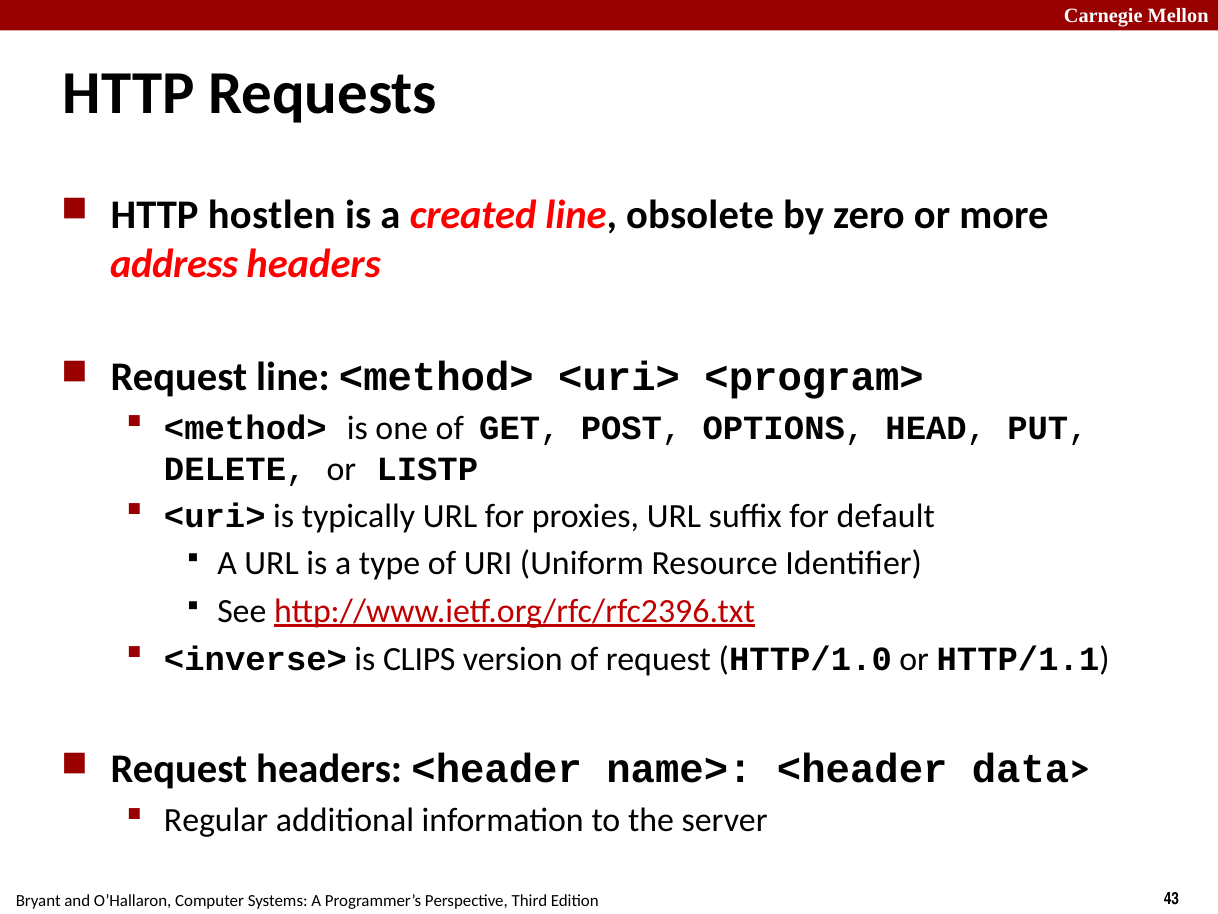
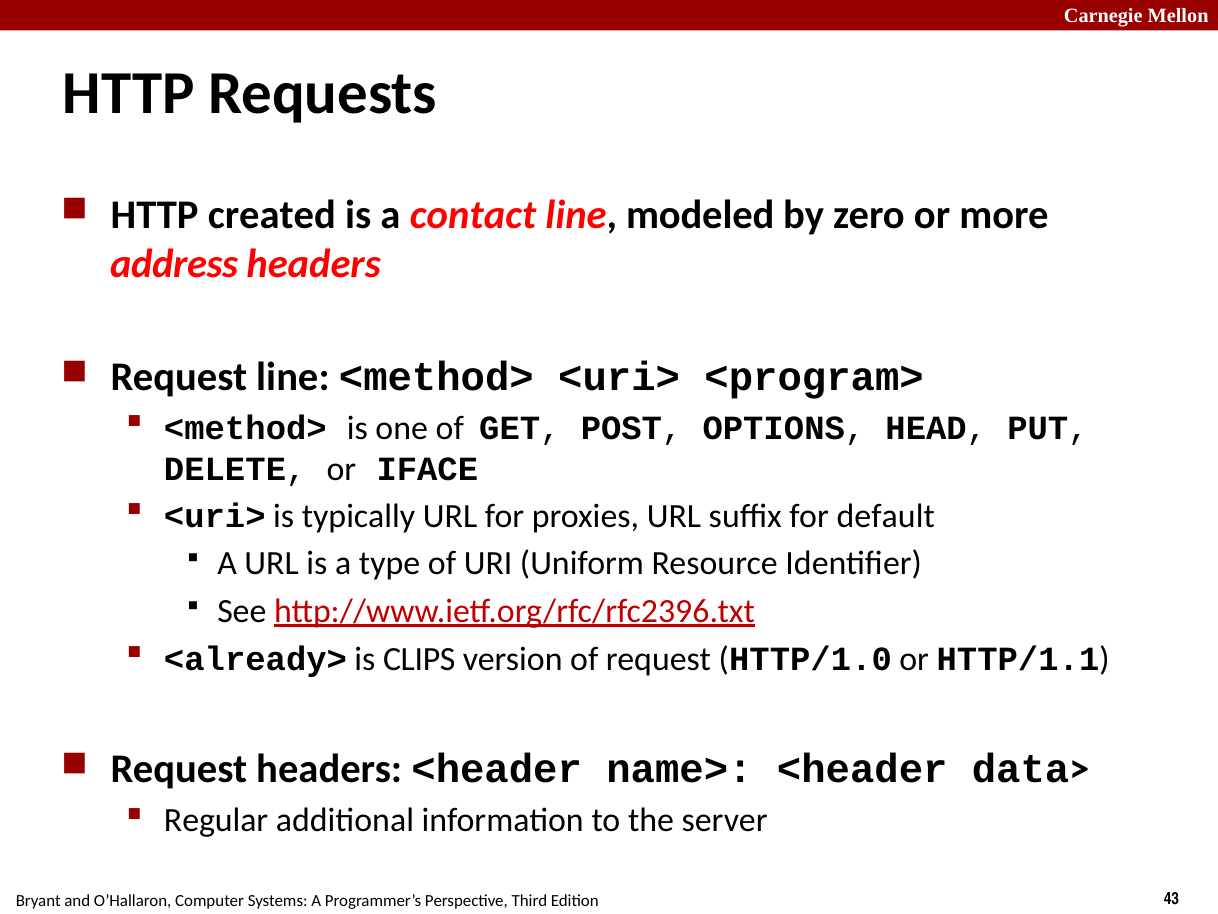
hostlen: hostlen -> created (272, 215)
created: created -> contact (473, 215)
obsolete: obsolete -> modeled (700, 215)
LISTP: LISTP -> IFACE (427, 469)
<inverse>: <inverse> -> <already> (255, 659)
